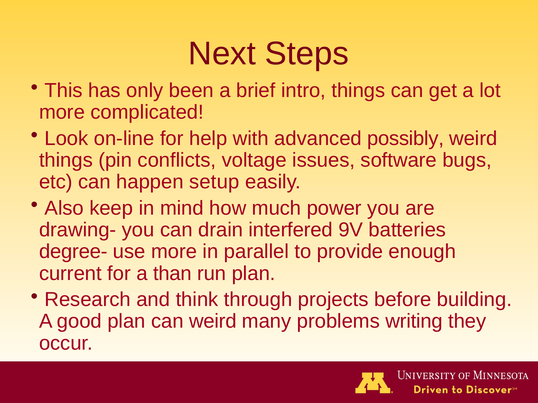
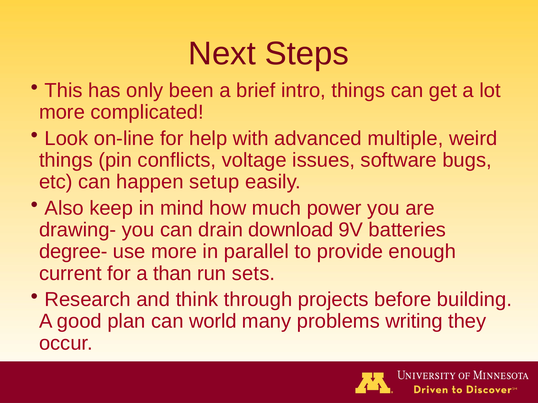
possibly: possibly -> multiple (405, 139)
interfered: interfered -> download (291, 230)
run plan: plan -> sets (254, 274)
can weird: weird -> world (213, 322)
